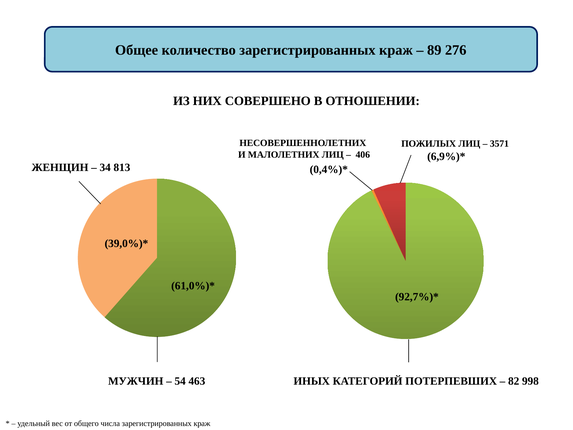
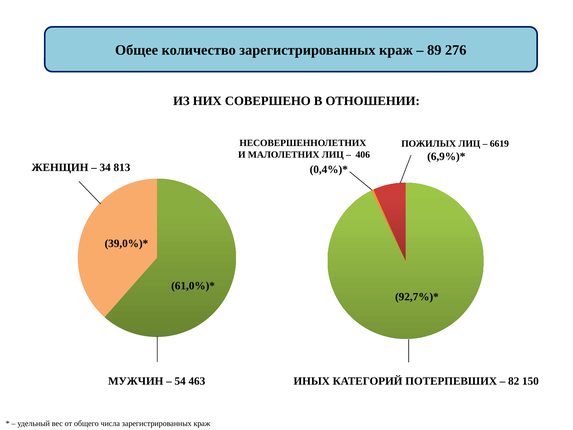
3571: 3571 -> 6619 (499, 143)
998: 998 -> 150 (530, 381)
